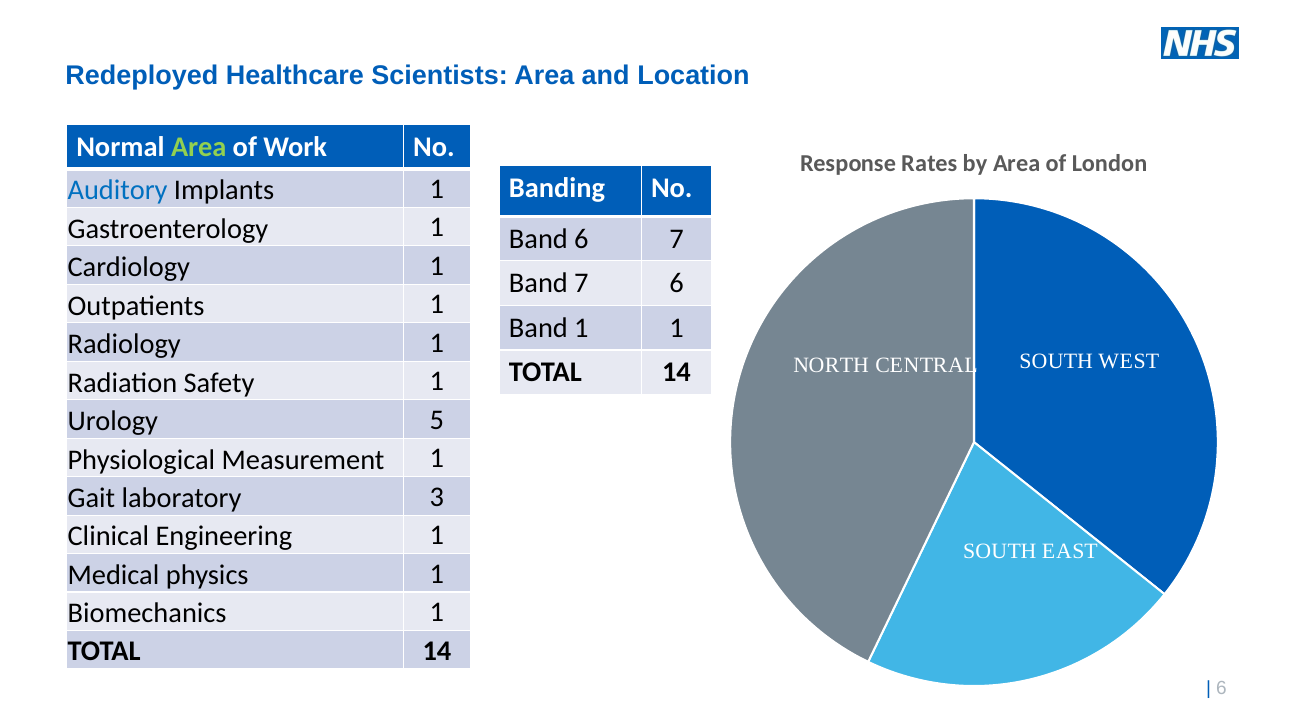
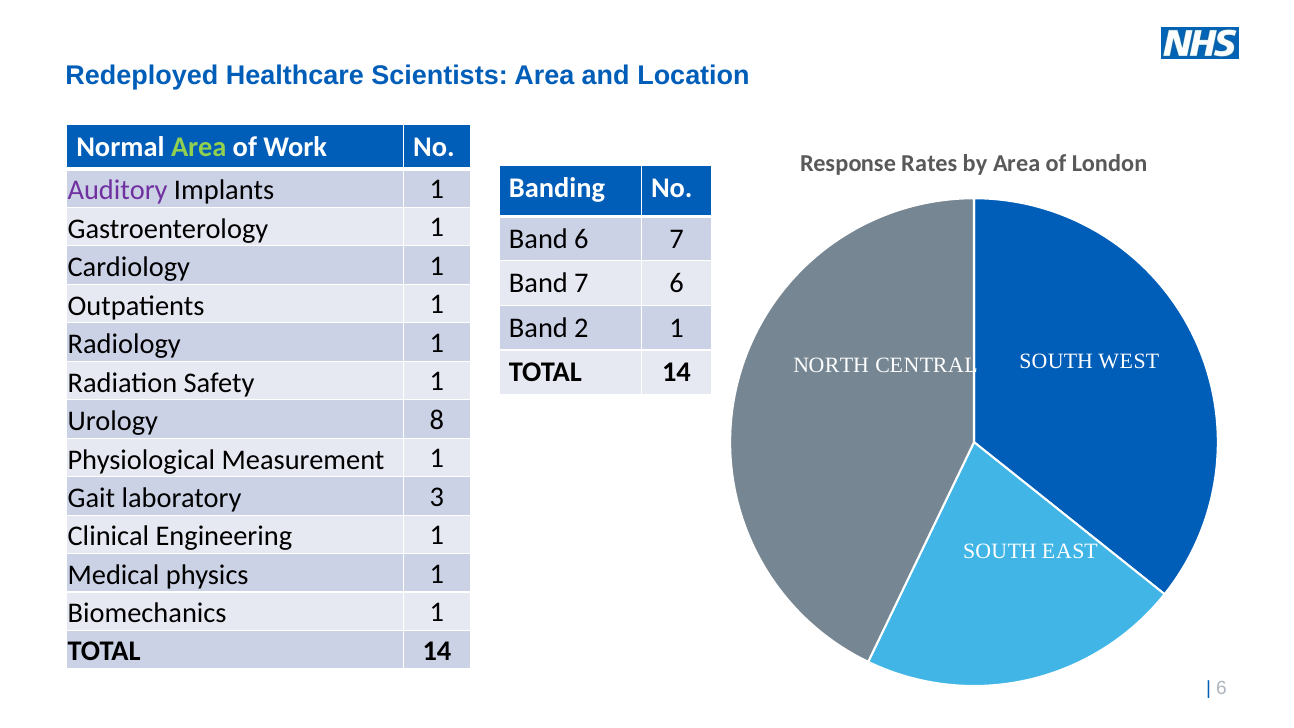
Auditory colour: blue -> purple (118, 190)
Band 1: 1 -> 2 (581, 328)
5: 5 -> 8 (437, 420)
